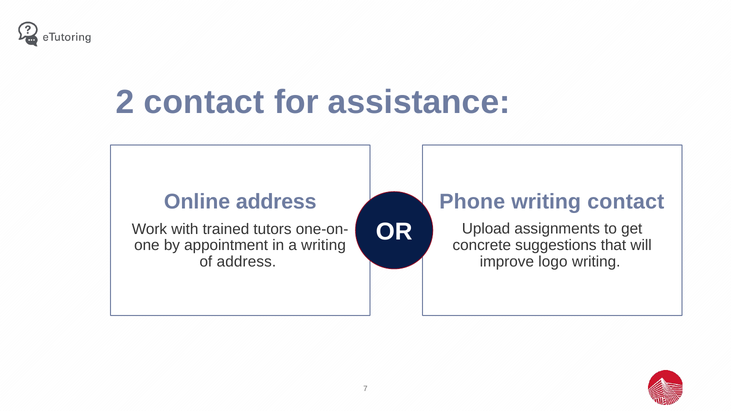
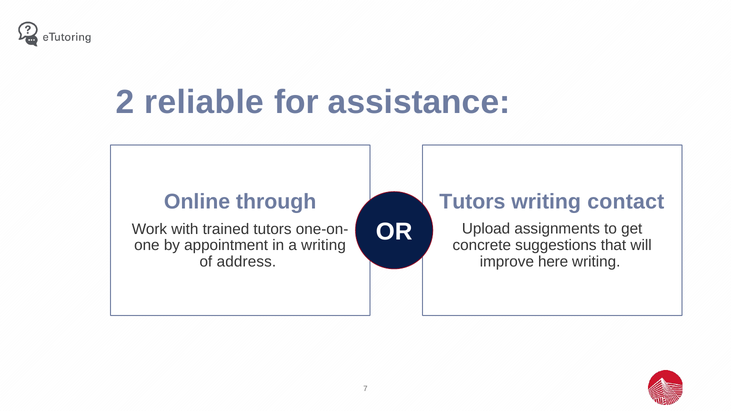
2 contact: contact -> reliable (204, 102)
Online address: address -> through (276, 202)
Phone: Phone -> Tutors (472, 202)
logo: logo -> here (553, 262)
